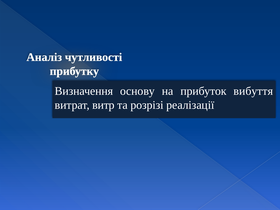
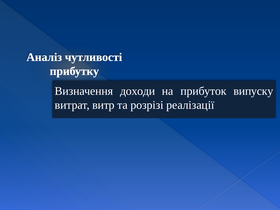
основу: основу -> доходи (138, 91)
вибуття: вибуття -> випуску (253, 91)
